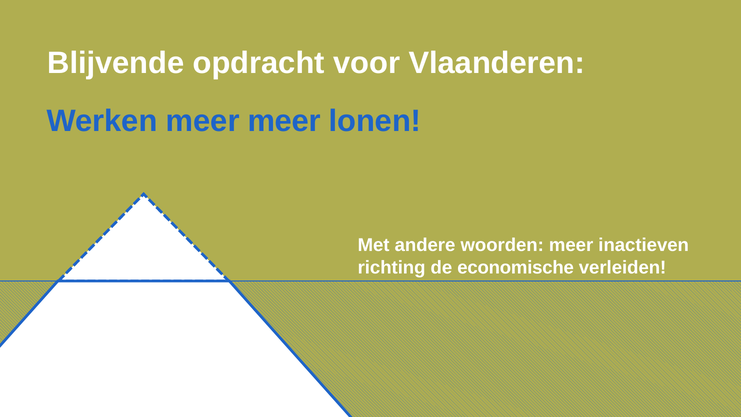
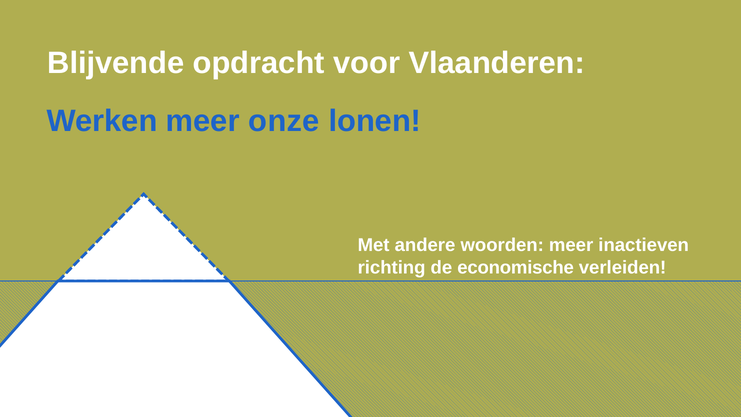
meer meer: meer -> onze (284, 121)
